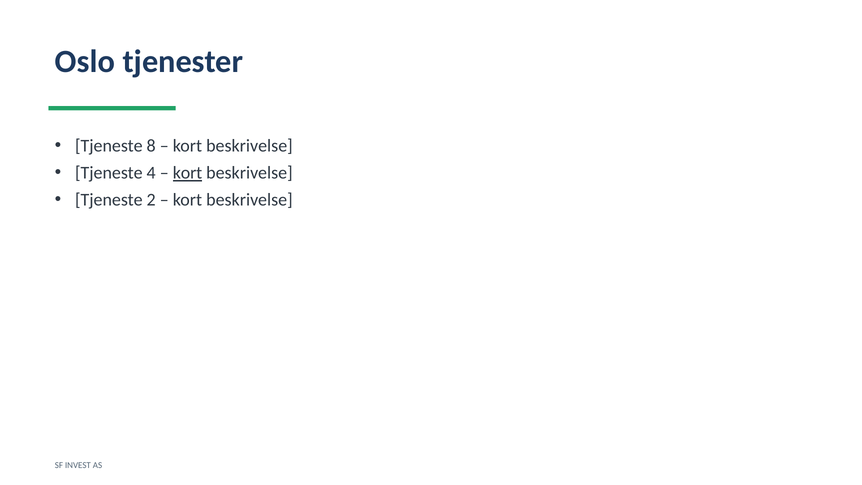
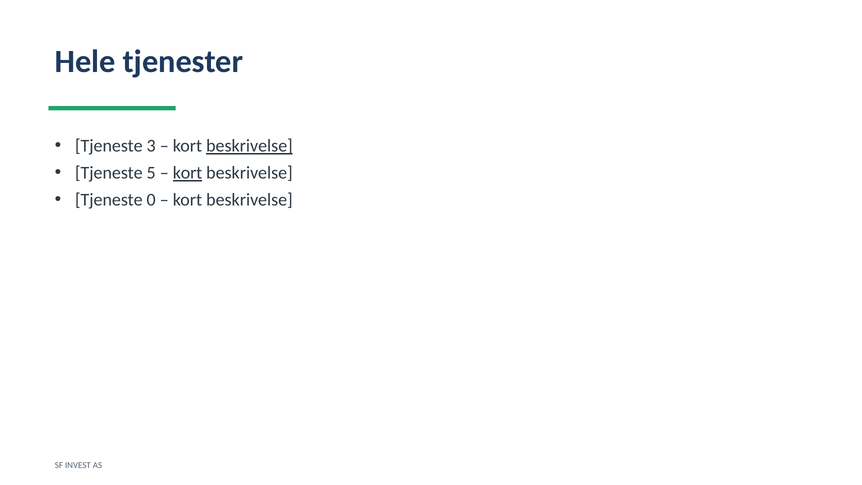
Oslo: Oslo -> Hele (85, 62)
8: 8 -> 3 (151, 146)
beskrivelse underline: none -> present (249, 146)
4: 4 -> 5 (151, 173)
2: 2 -> 0 (151, 200)
